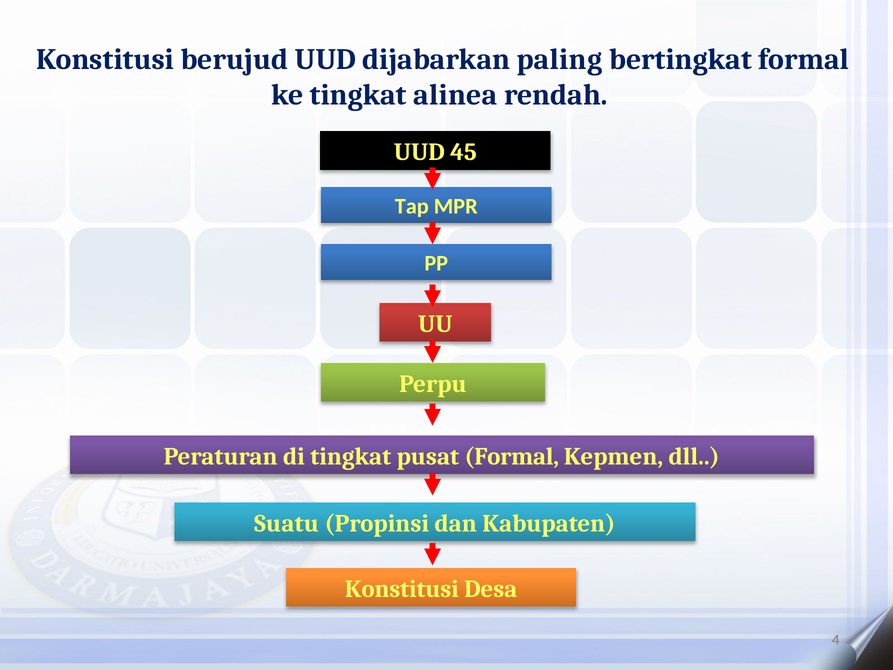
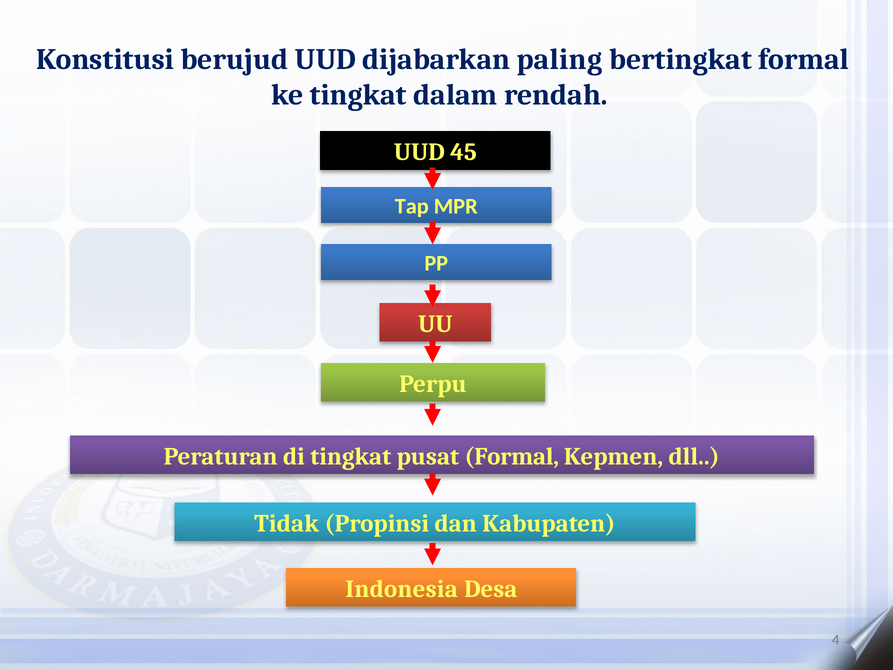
alinea: alinea -> dalam (455, 95)
Suatu: Suatu -> Tidak (287, 523)
Konstitusi: Konstitusi -> Indonesia (402, 589)
